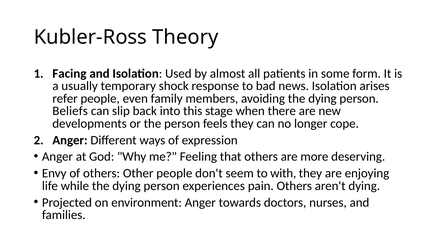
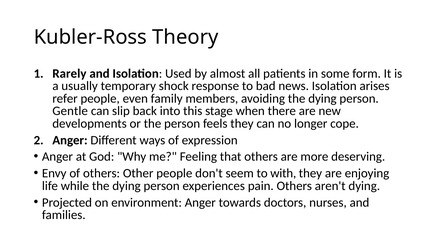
Facing: Facing -> Rarely (69, 74)
Beliefs: Beliefs -> Gentle (70, 111)
